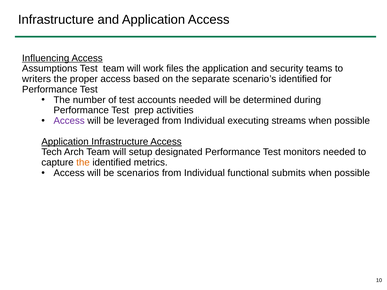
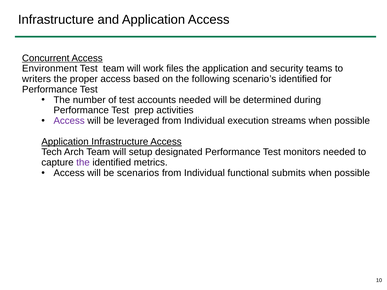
Influencing: Influencing -> Concurrent (46, 58)
Assumptions: Assumptions -> Environment (50, 69)
separate: separate -> following (211, 79)
executing: executing -> execution (248, 121)
the colour: orange -> purple (83, 163)
